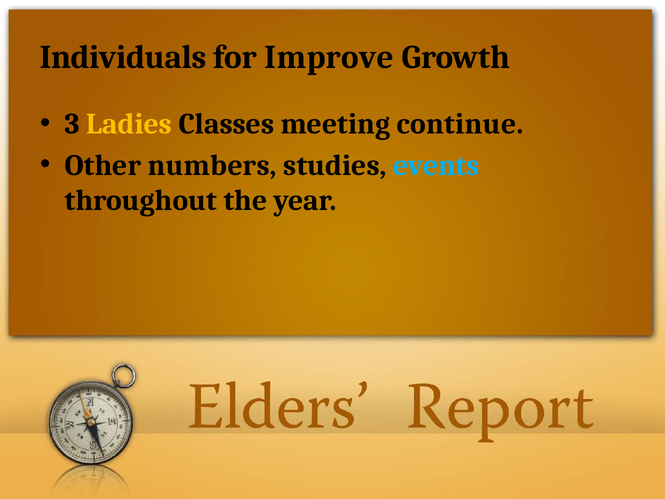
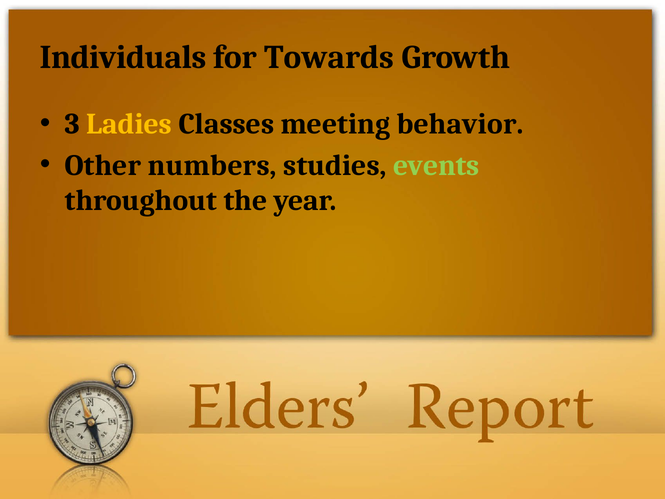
Improve: Improve -> Towards (329, 57)
continue: continue -> behavior (460, 124)
events colour: light blue -> light green (436, 165)
